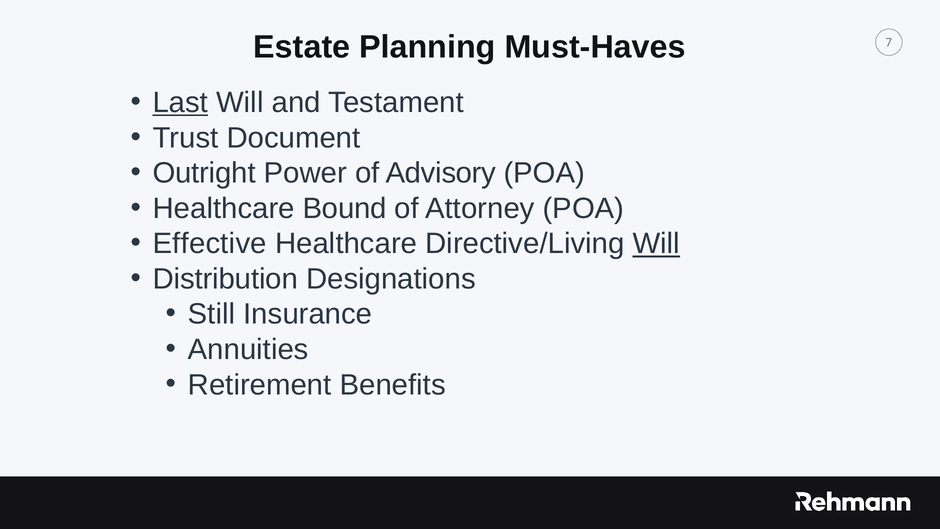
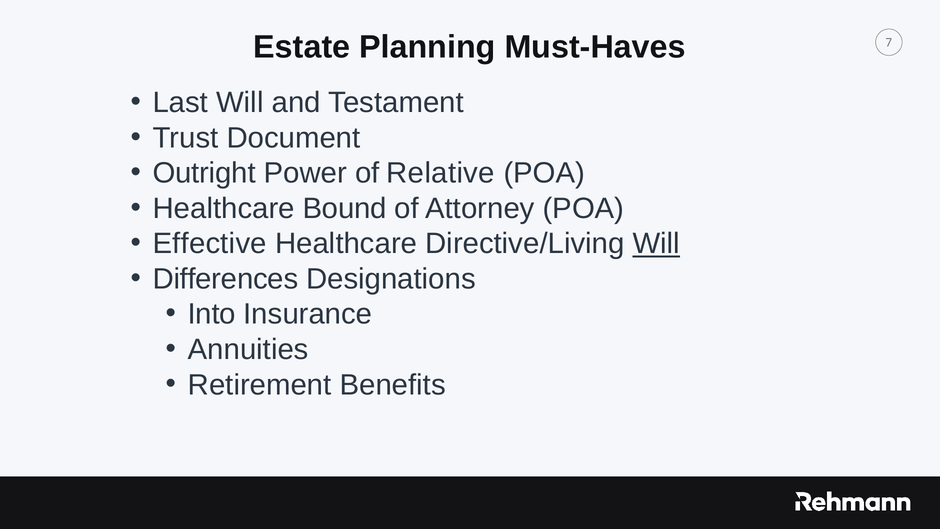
Last underline: present -> none (180, 103)
Advisory: Advisory -> Relative (441, 173)
Distribution: Distribution -> Differences (225, 279)
Still: Still -> Into (212, 314)
